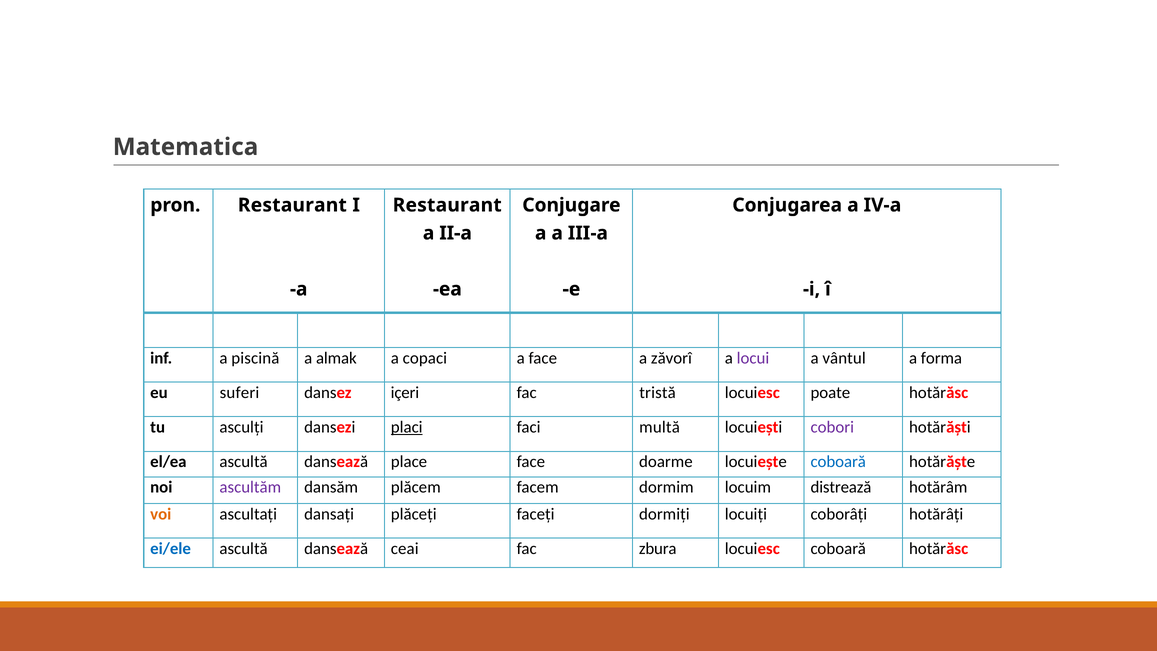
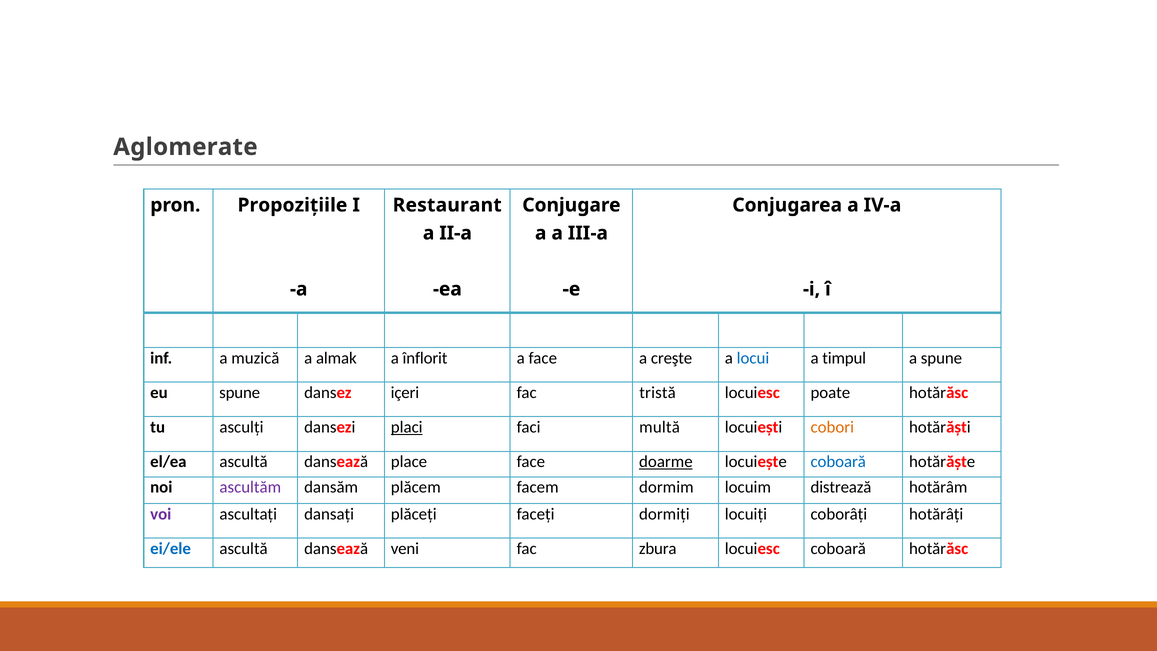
Matematica: Matematica -> Aglomerate (185, 147)
pron Restaurant: Restaurant -> Propozițiile (292, 205)
piscină: piscină -> muzică (255, 358)
copaci: copaci -> înflorit (425, 358)
zăvorî: zăvorî -> creşte (672, 358)
locui colour: purple -> blue (753, 358)
vântul: vântul -> timpul (844, 358)
a forma: forma -> spune (941, 358)
eu suferi: suferi -> spune (240, 392)
cobori colour: purple -> orange (832, 427)
doarme underline: none -> present (666, 462)
voi colour: orange -> purple (161, 514)
ceai: ceai -> veni (405, 548)
